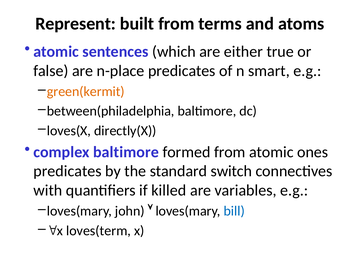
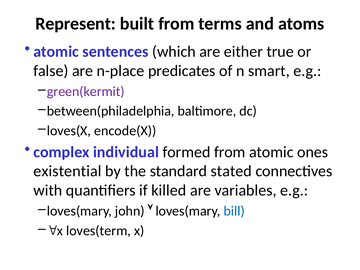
green(kermit colour: orange -> purple (86, 91)
directly(X: directly(X -> encode(X (125, 131)
complex baltimore: baltimore -> individual (126, 152)
predicates: predicates -> existential (67, 171)
switch: switch -> stated (231, 171)
